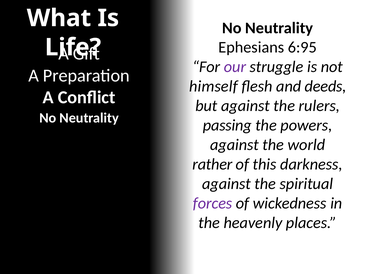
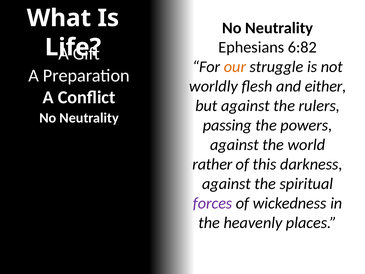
6:95: 6:95 -> 6:82 (302, 47)
our colour: purple -> orange (235, 67)
himself: himself -> worldly (214, 86)
deeds: deeds -> either (326, 86)
